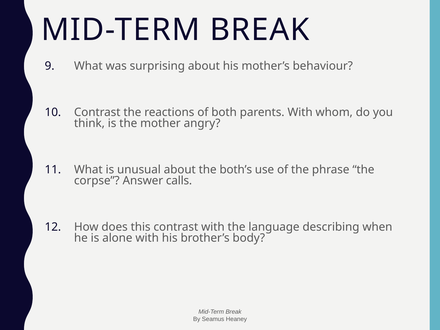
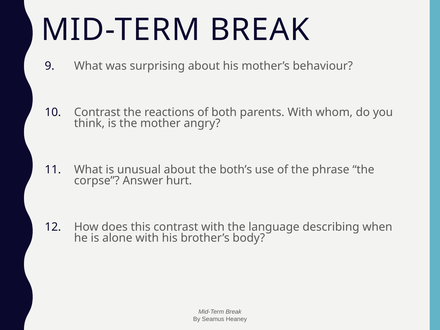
calls: calls -> hurt (179, 181)
